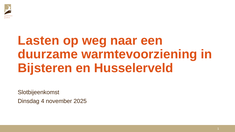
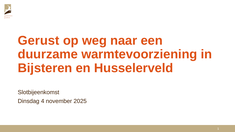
Lasten: Lasten -> Gerust (39, 41)
